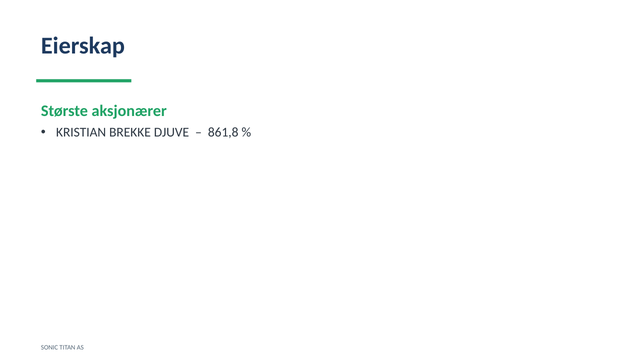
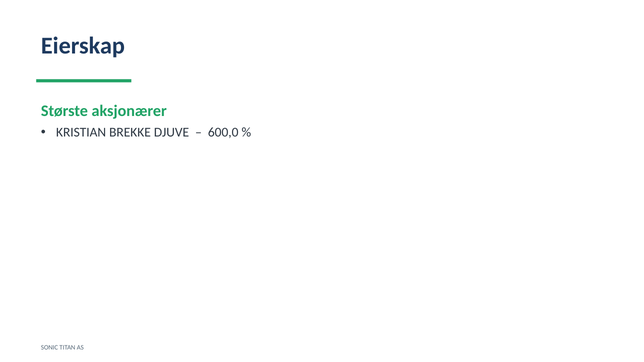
861,8: 861,8 -> 600,0 (223, 132)
